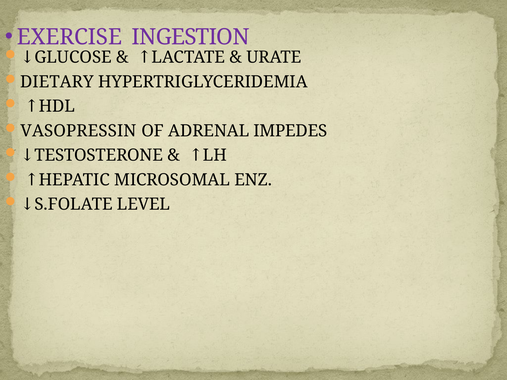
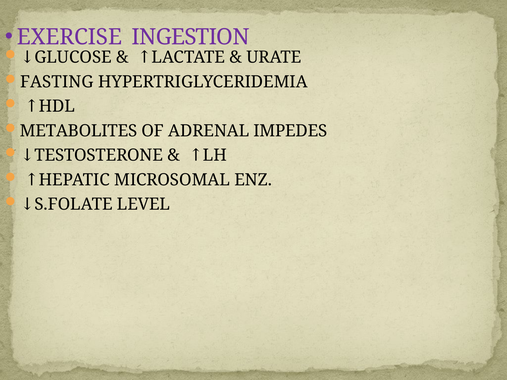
DIETARY: DIETARY -> FASTING (57, 82)
VASOPRESSIN: VASOPRESSIN -> METABOLITES (79, 131)
